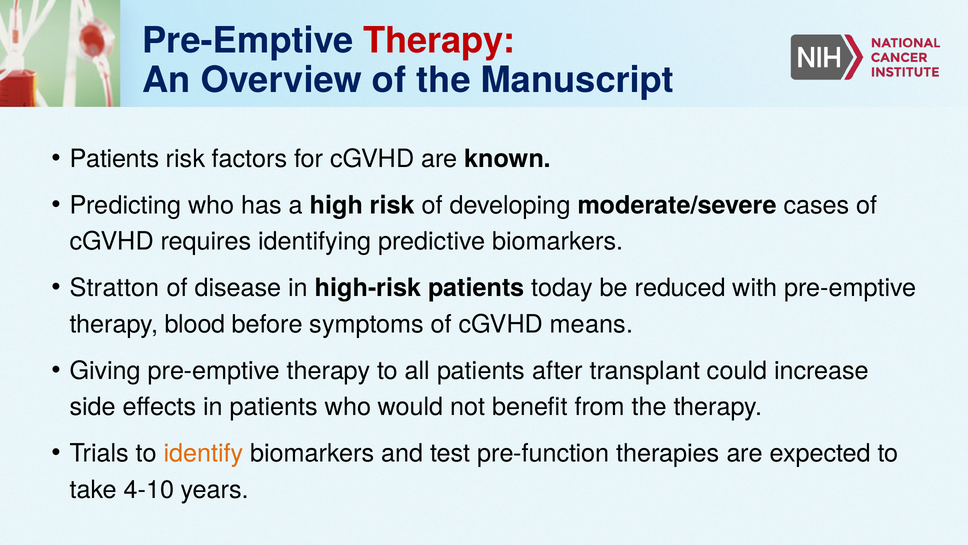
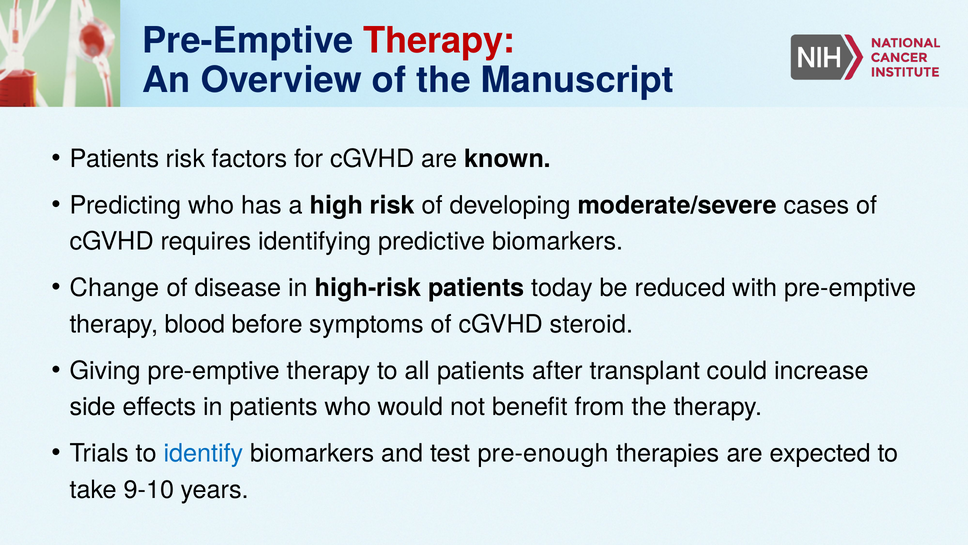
Stratton: Stratton -> Change (115, 288)
means: means -> steroid (592, 324)
identify colour: orange -> blue (203, 453)
pre-function: pre-function -> pre-enough (543, 453)
4-10: 4-10 -> 9-10 (149, 489)
